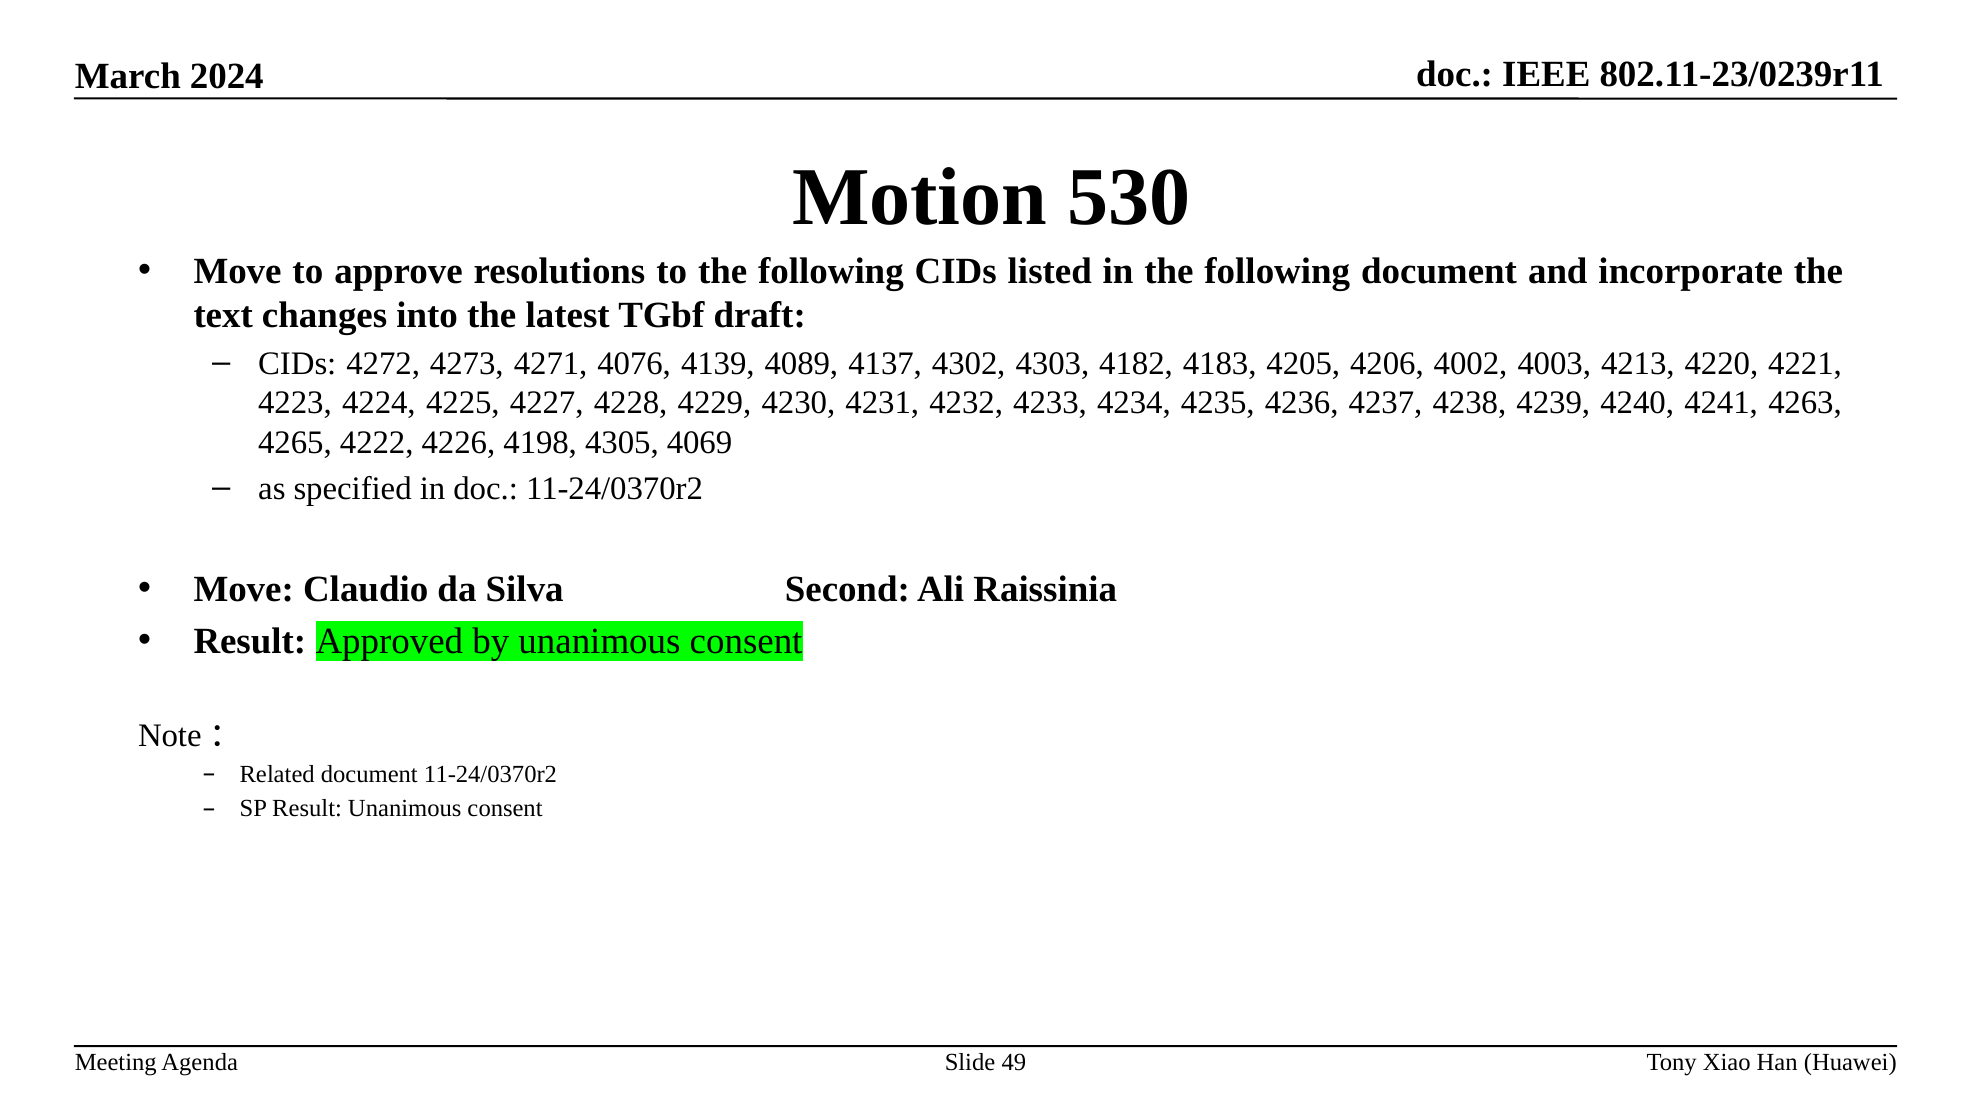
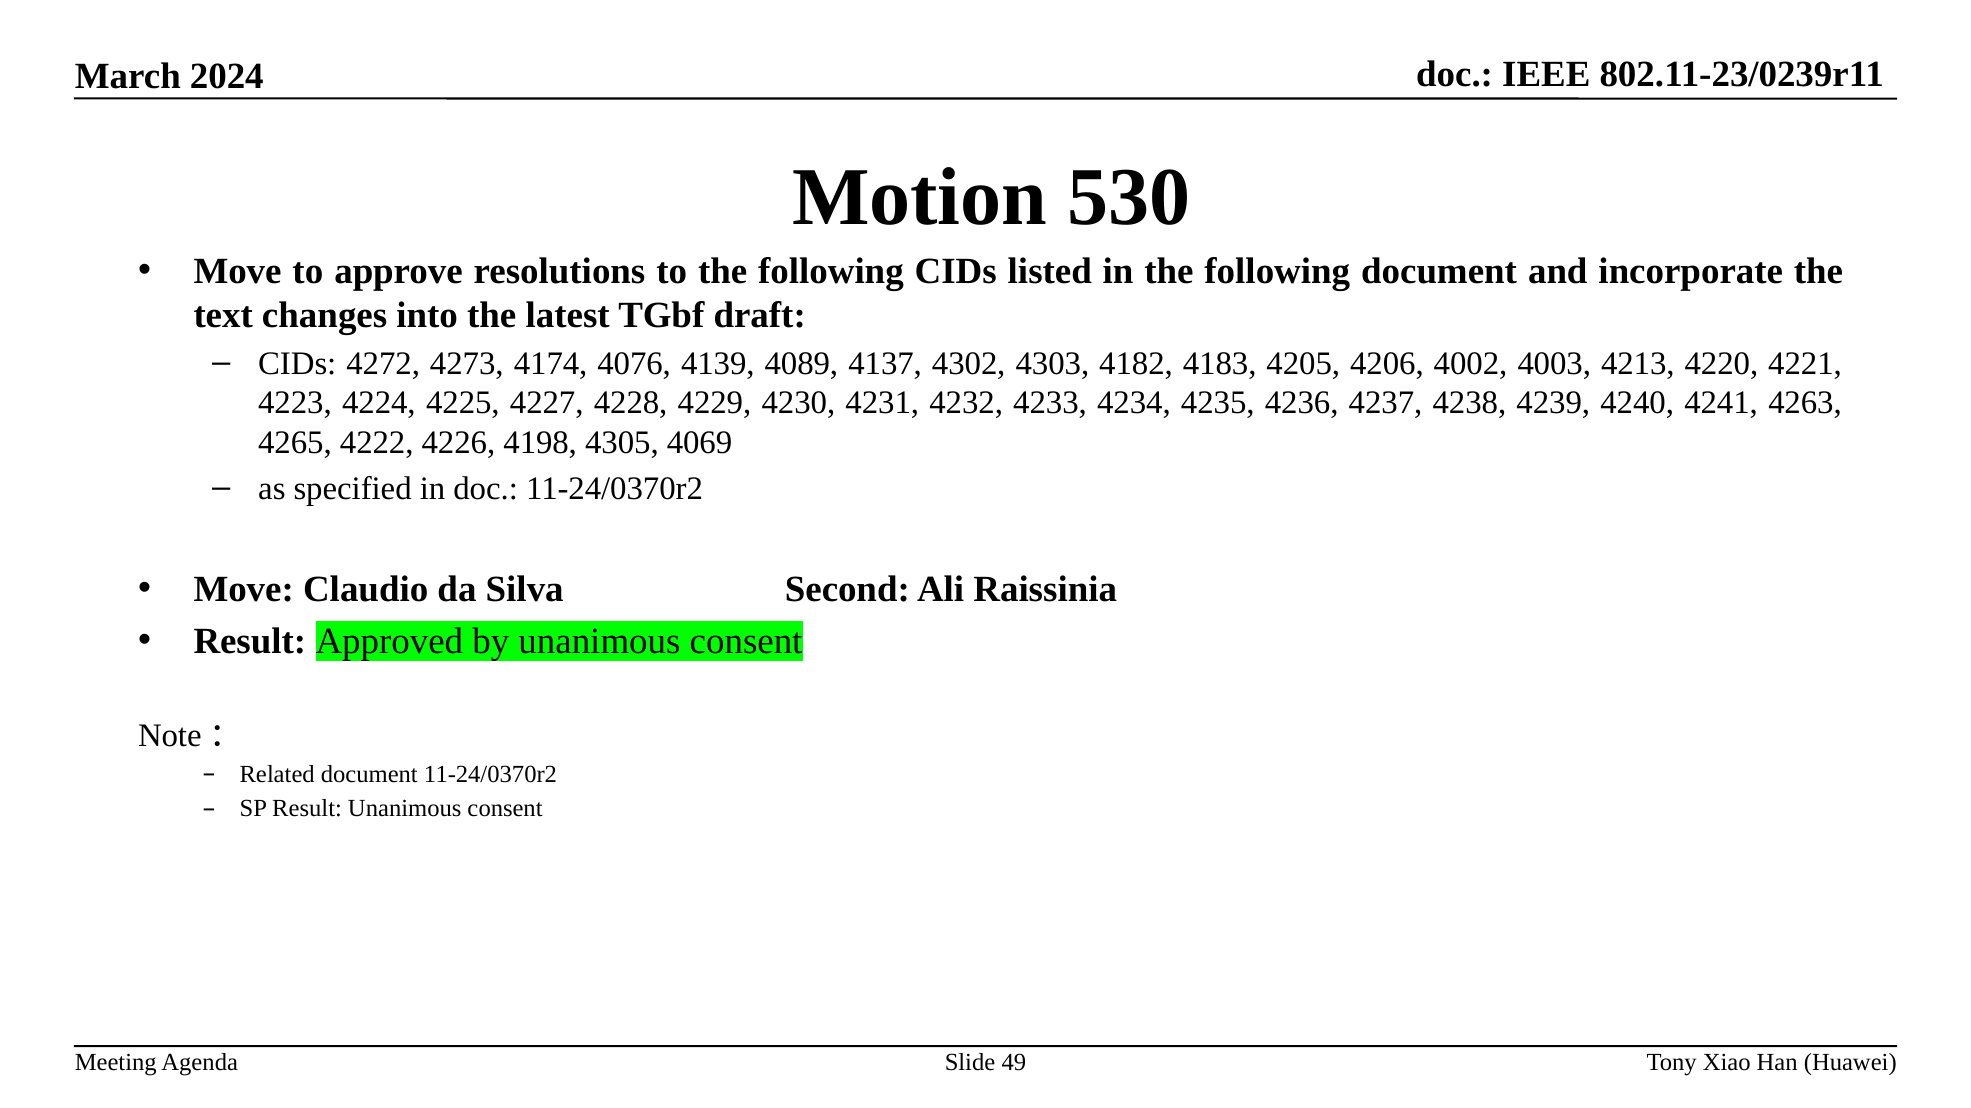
4271: 4271 -> 4174 (551, 364)
